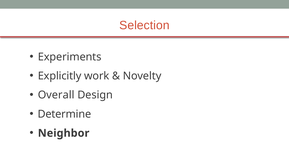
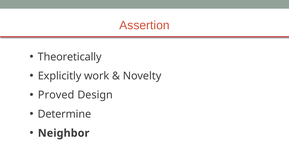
Selection: Selection -> Assertion (144, 25)
Experiments: Experiments -> Theoretically (70, 57)
Overall: Overall -> Proved (56, 95)
